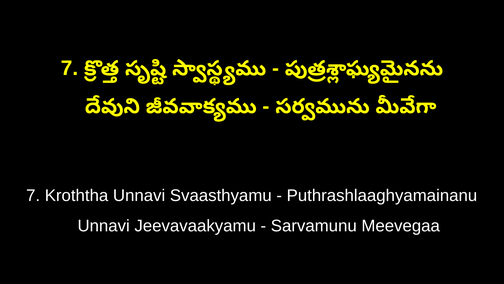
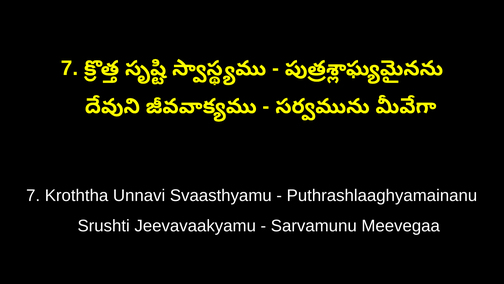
Unnavi: Unnavi -> Srushti (104, 225)
